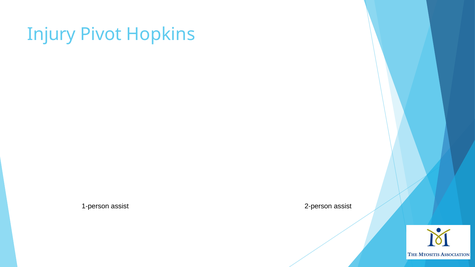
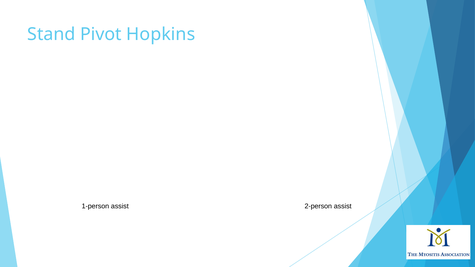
Injury: Injury -> Stand (51, 34)
